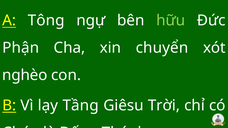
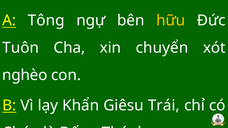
hữu colour: light green -> yellow (171, 20)
Phận: Phận -> Tuôn (21, 48)
Tầng: Tầng -> Khẩn (81, 106)
Trời: Trời -> Trái (164, 106)
